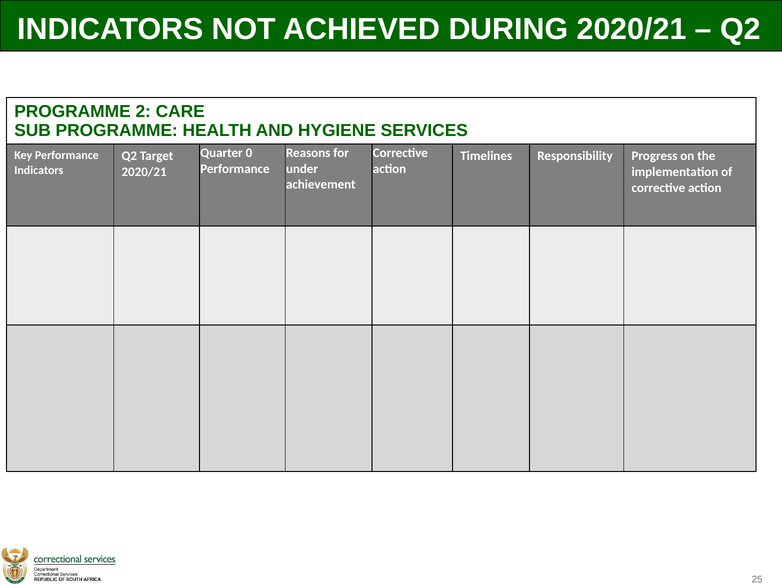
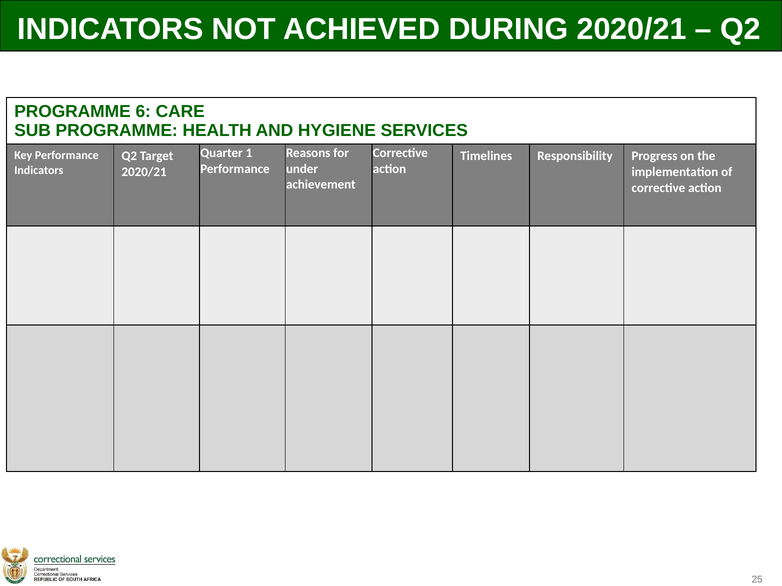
2: 2 -> 6 (143, 112)
0: 0 -> 1 (249, 153)
